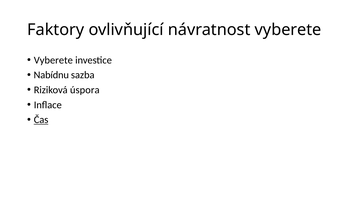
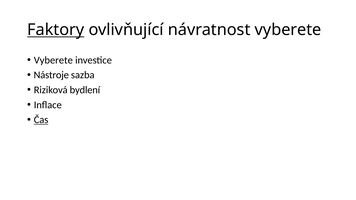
Faktory underline: none -> present (56, 30)
Nabídnu: Nabídnu -> Nástroje (51, 75)
úspora: úspora -> bydlení (85, 90)
